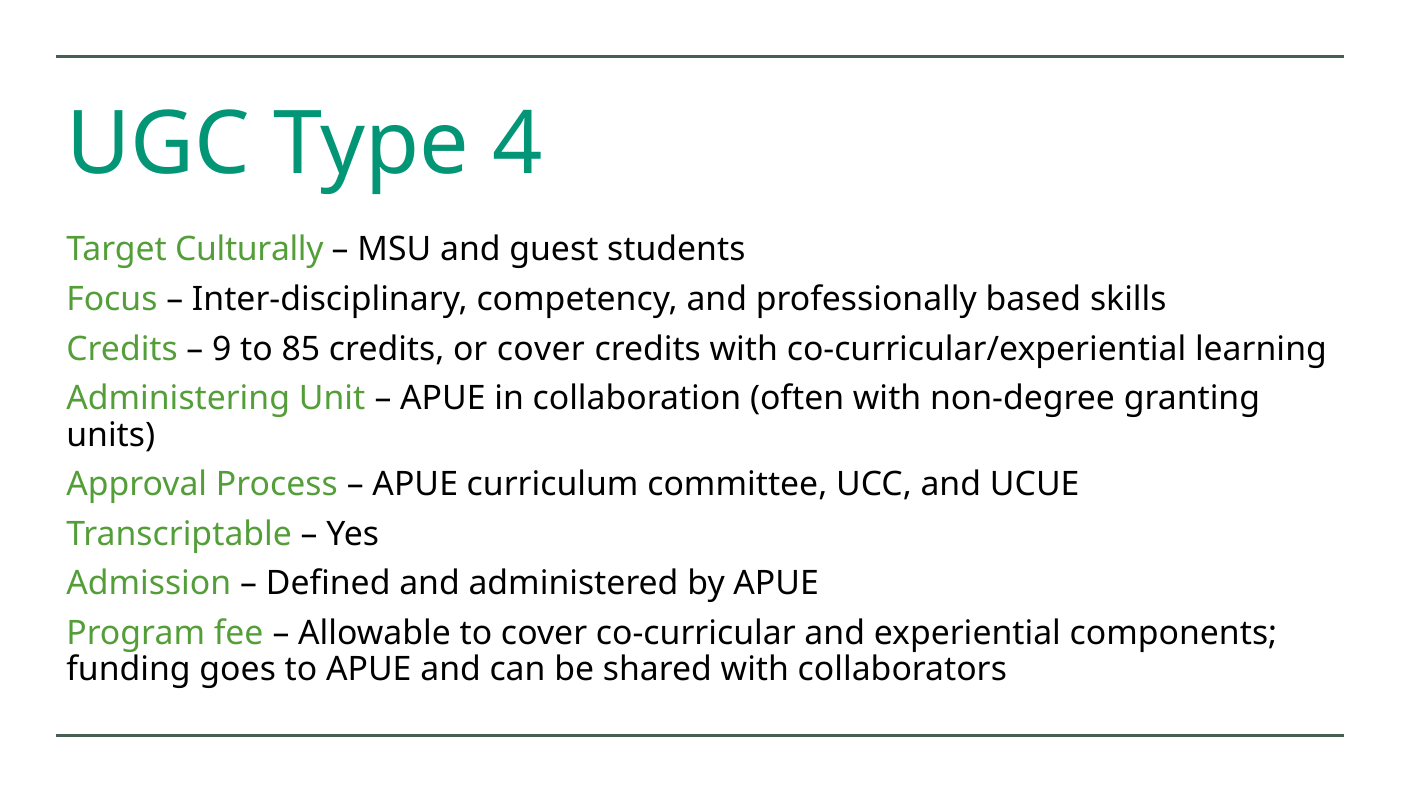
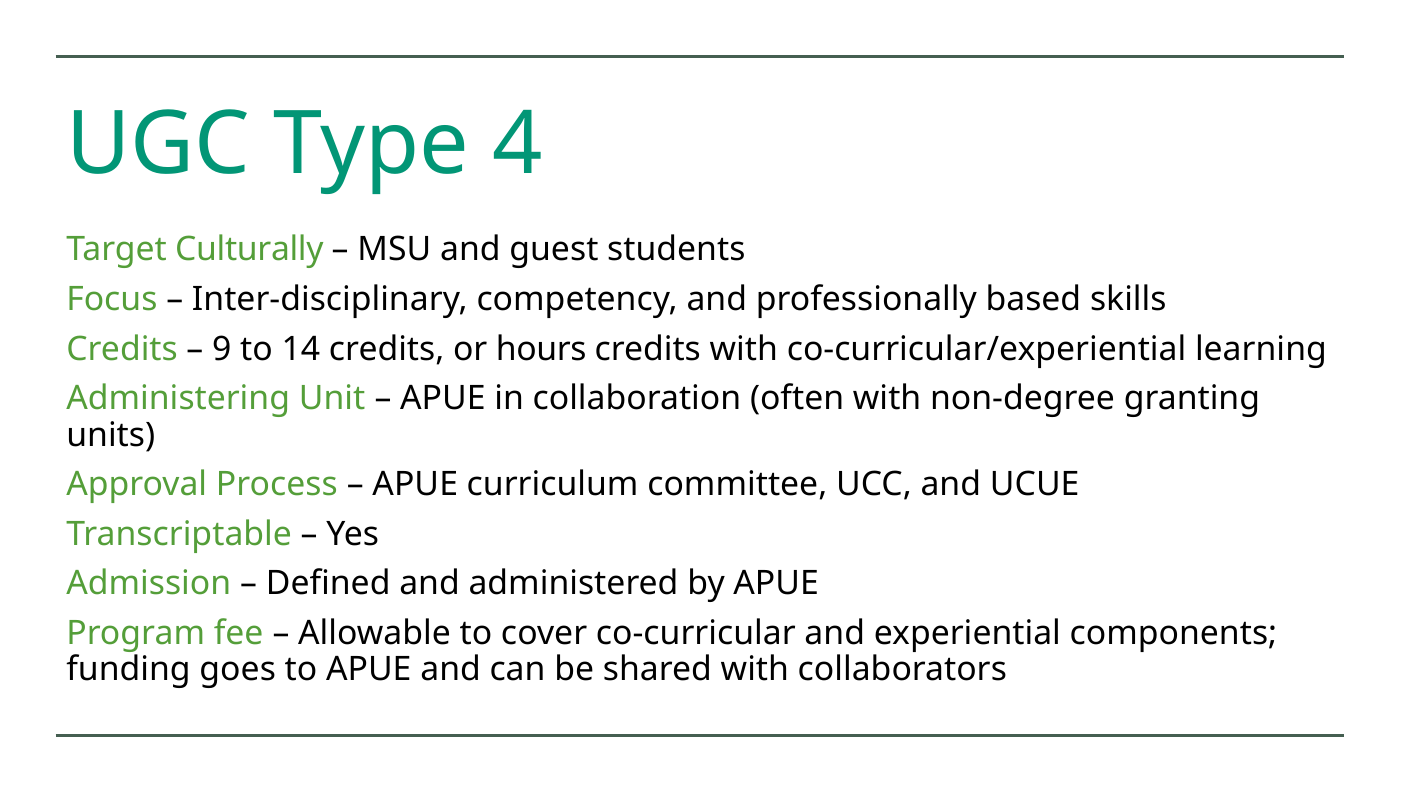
85: 85 -> 14 (301, 349)
or cover: cover -> hours (541, 349)
